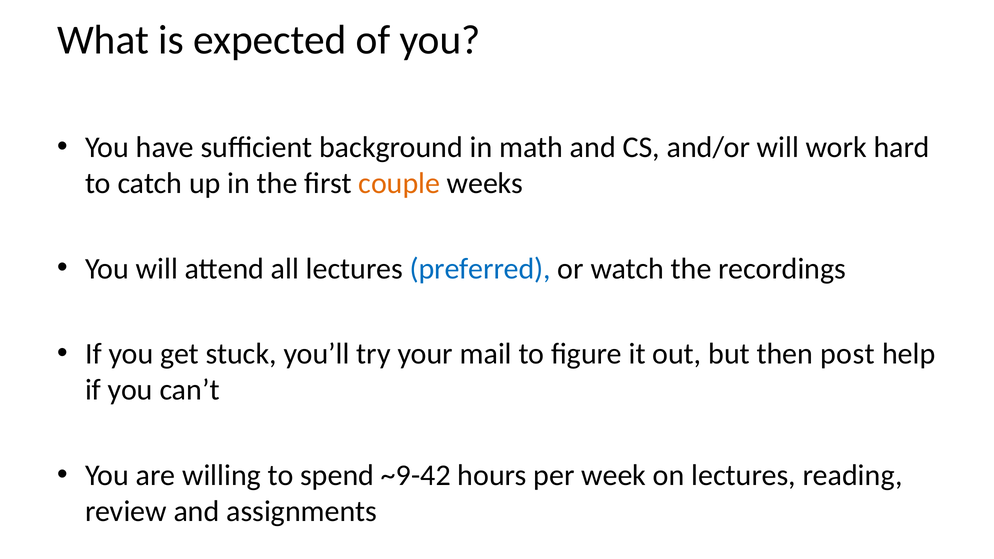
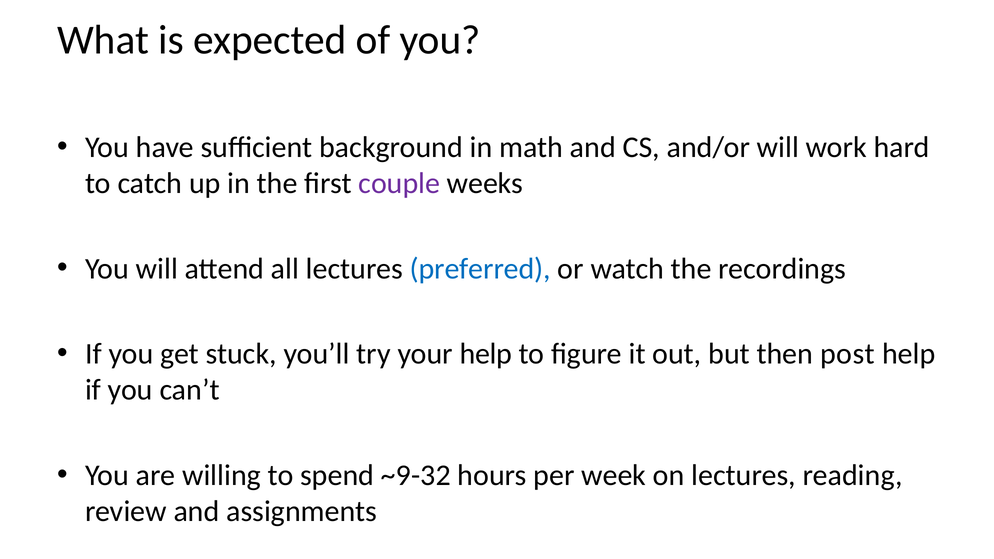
couple colour: orange -> purple (399, 183)
your mail: mail -> help (486, 354)
~9-42: ~9-42 -> ~9-32 (416, 475)
